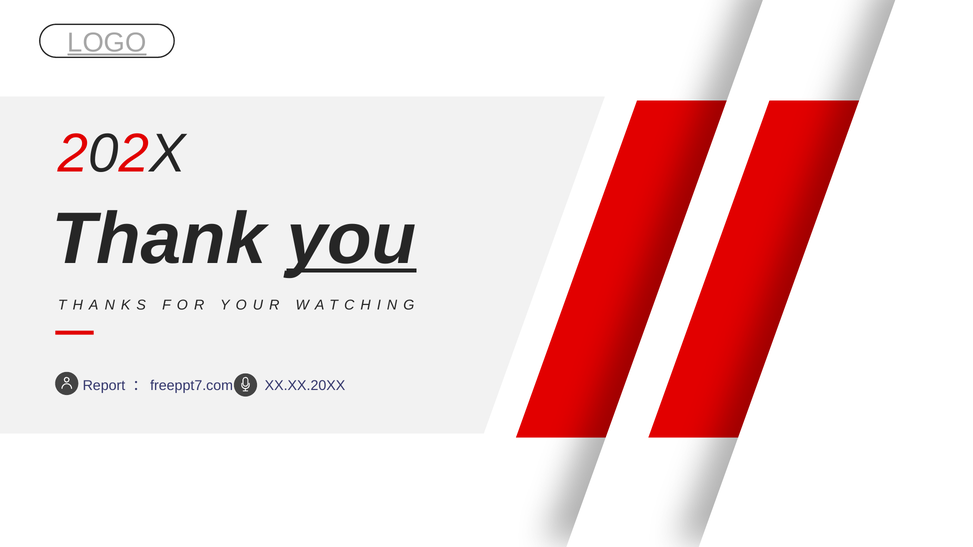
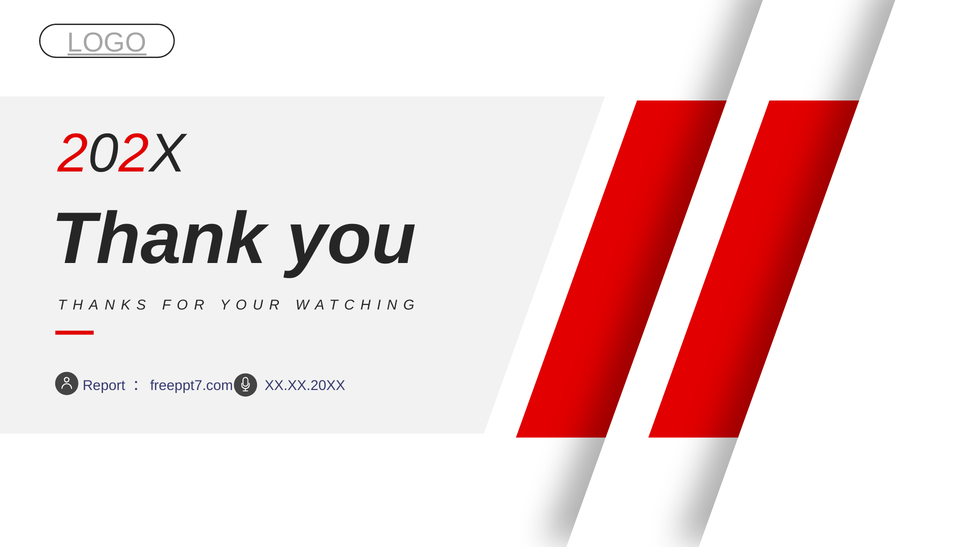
you underline: present -> none (351, 239)
